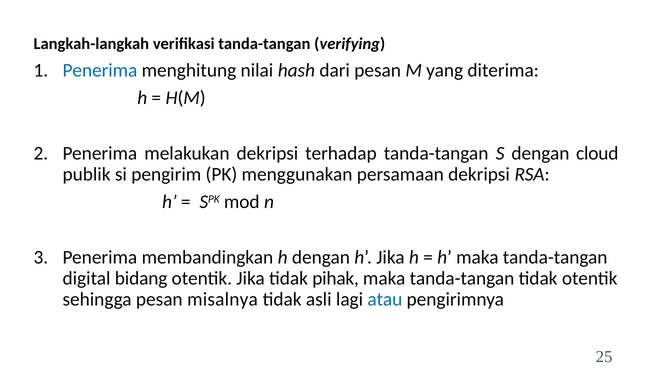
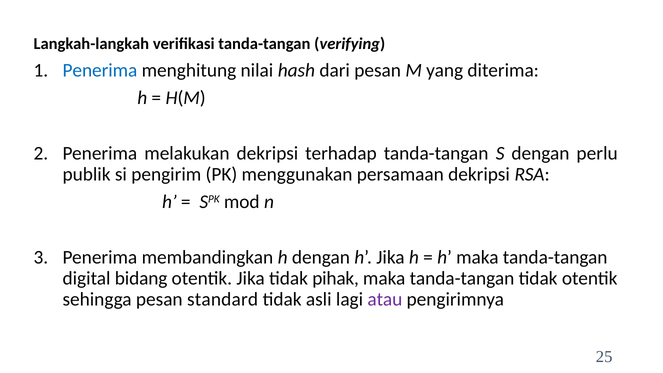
cloud: cloud -> perlu (597, 153)
misalnya: misalnya -> standard (223, 299)
atau colour: blue -> purple (385, 299)
